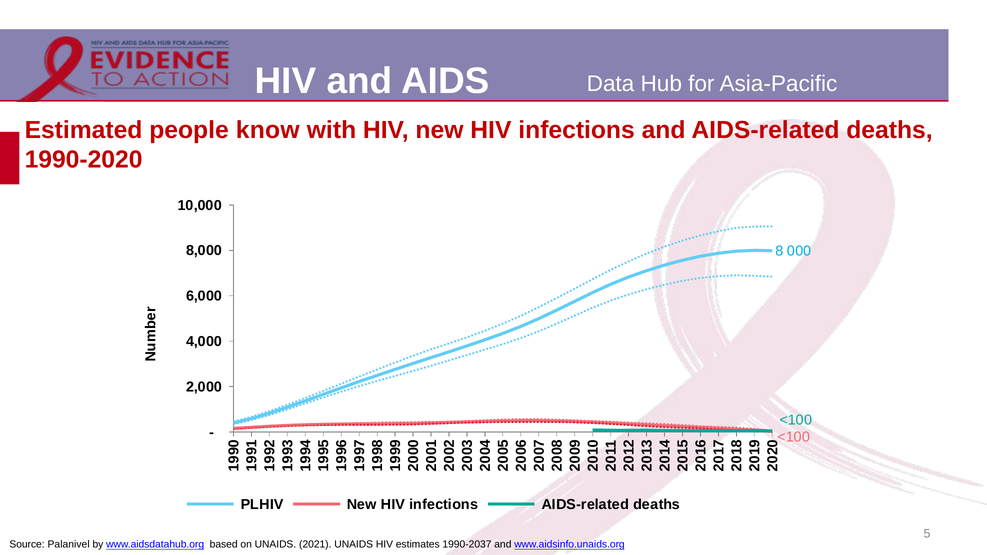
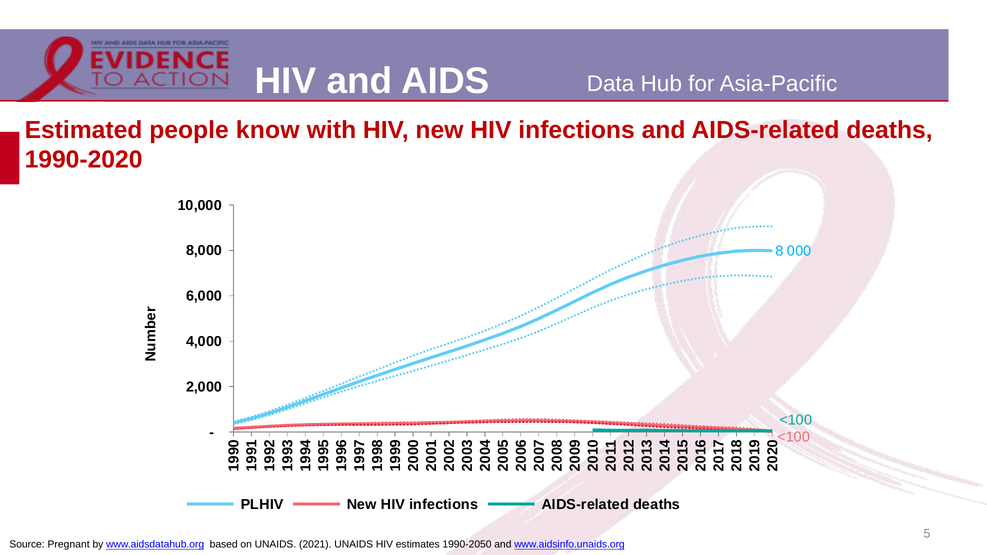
Palanivel: Palanivel -> Pregnant (69, 545)
1990-2037: 1990-2037 -> 1990-2050 (467, 545)
